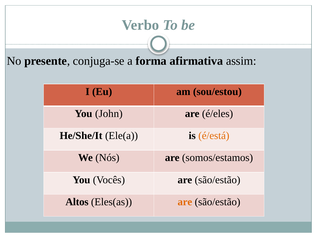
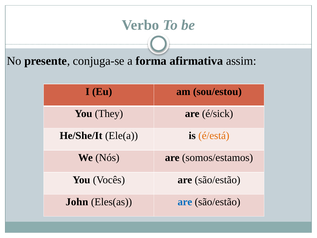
John: John -> They (109, 113)
é/eles: é/eles -> é/sick (218, 113)
Altos: Altos -> John (77, 202)
are colour: orange -> blue (185, 202)
